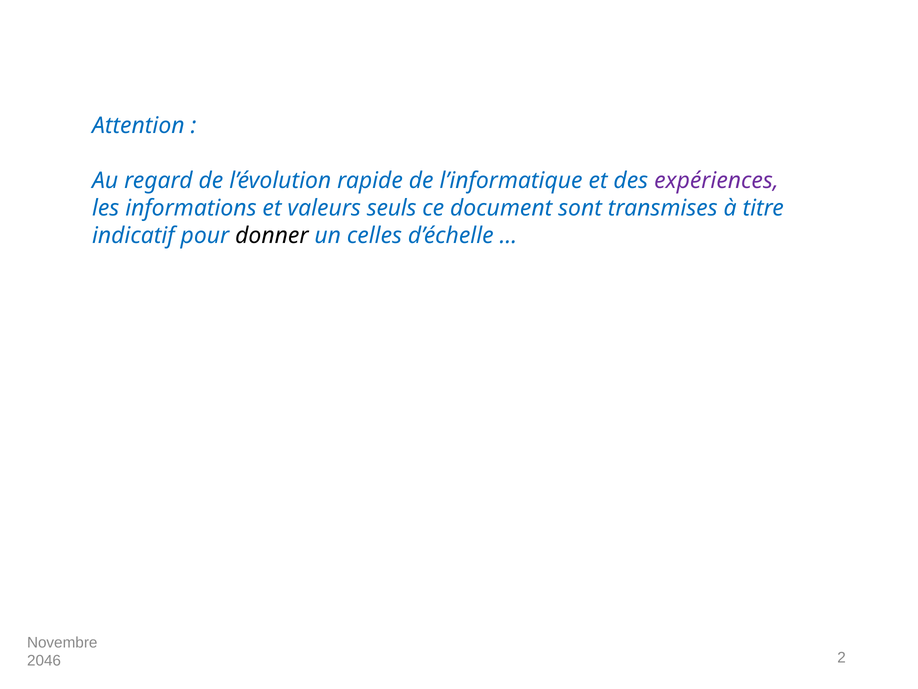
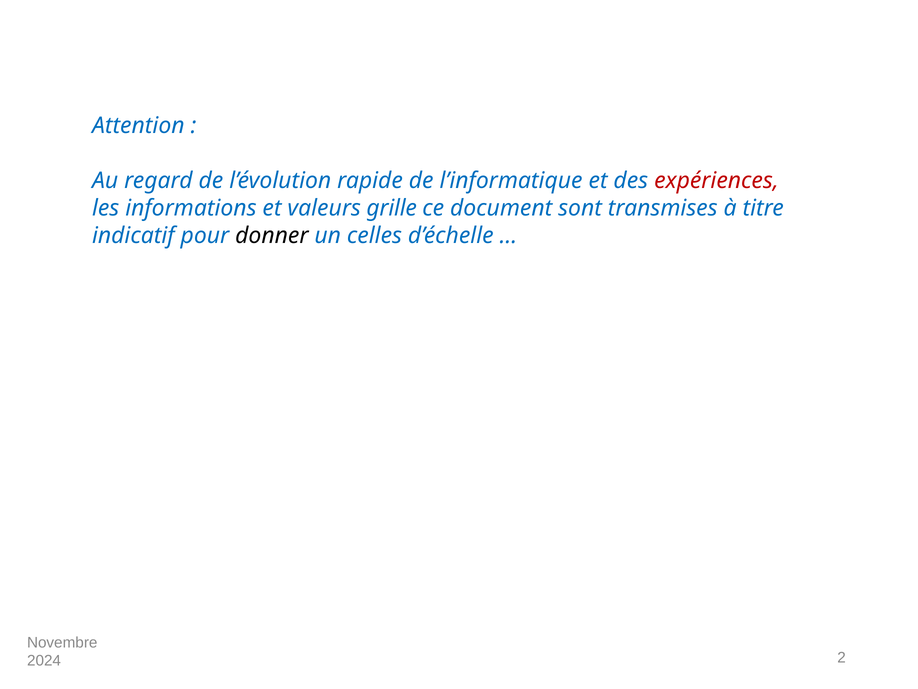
expériences colour: purple -> red (716, 181)
seuls: seuls -> grille (392, 208)
2046: 2046 -> 2024 (44, 660)
